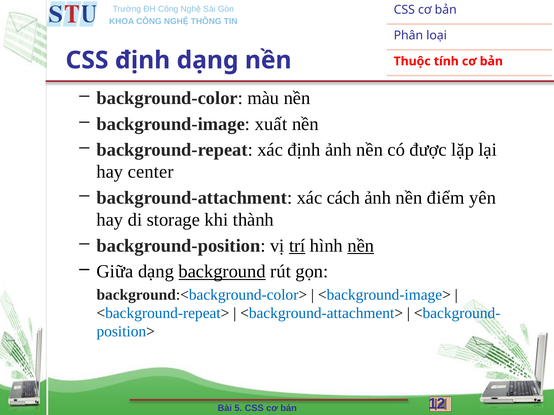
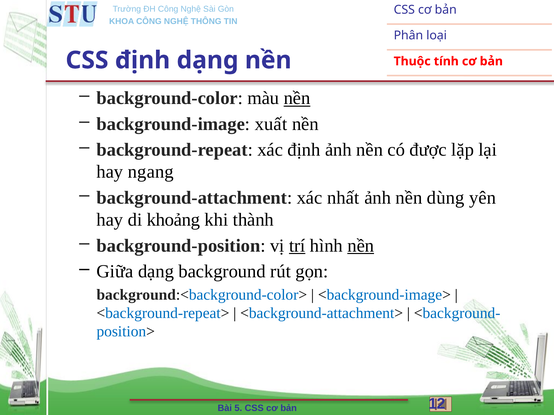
nền underline: none -> present (297, 98)
center: center -> ngang (151, 172)
cách: cách -> nhất (343, 198)
điểm: điểm -> dùng (446, 198)
storage: storage -> khoảng (174, 220)
background underline: present -> none (222, 272)
